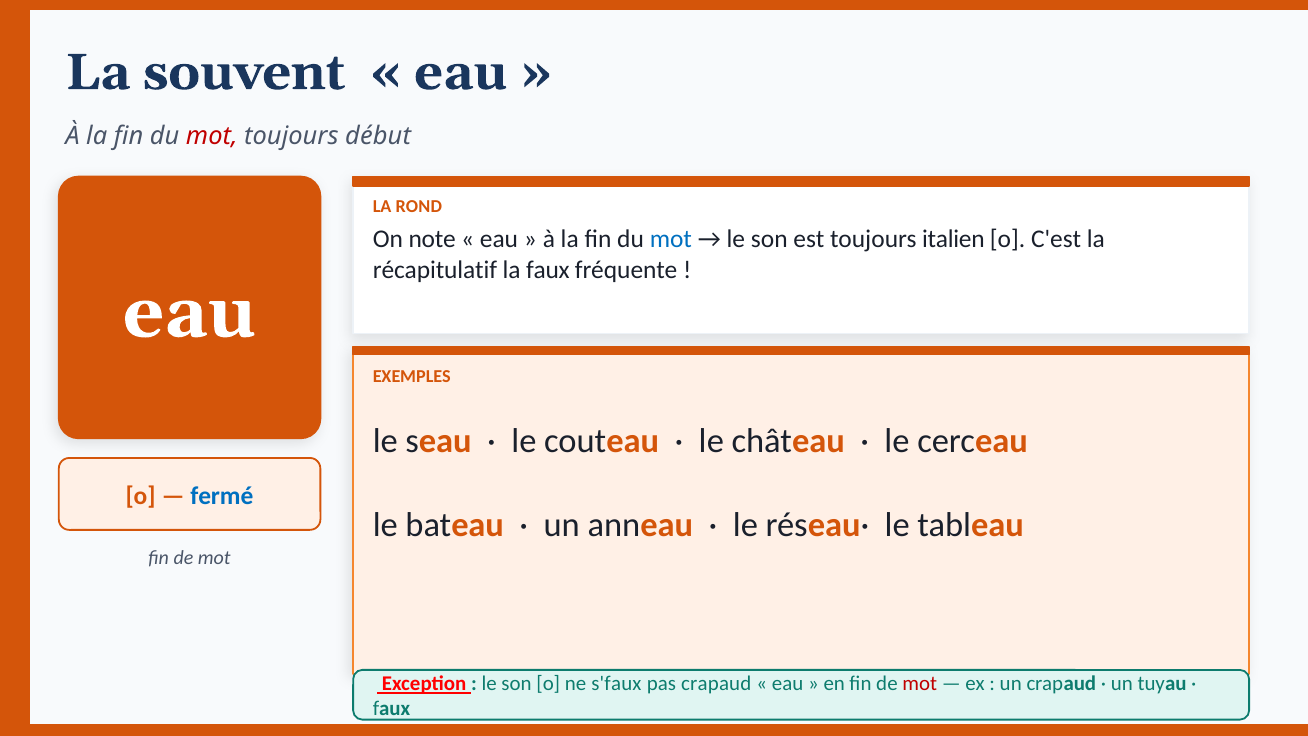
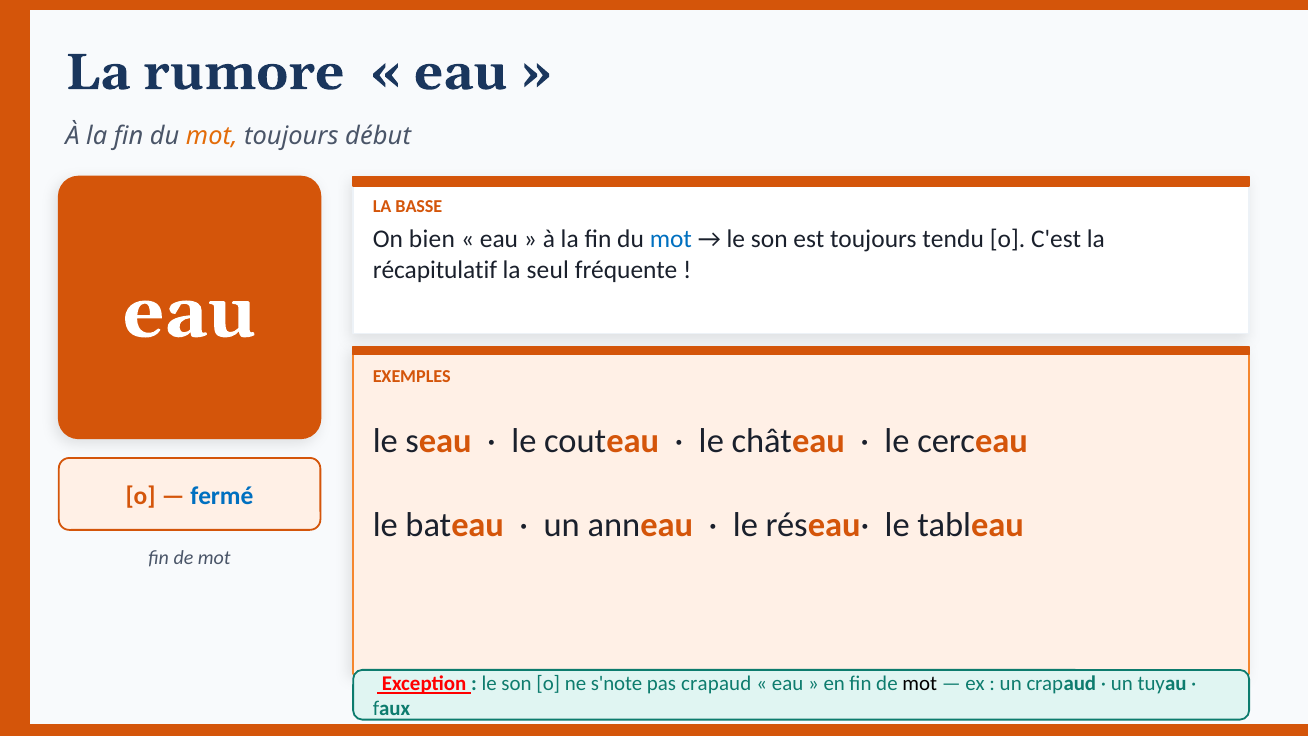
souvent: souvent -> rumore (244, 72)
mot colour: red -> orange (212, 136)
ROND: ROND -> BASSE (419, 206)
note: note -> bien (432, 239)
italien: italien -> tendu (953, 239)
la faux: faux -> seul (548, 270)
s'faux: s'faux -> s'note (617, 683)
mot colour: red -> black (920, 683)
